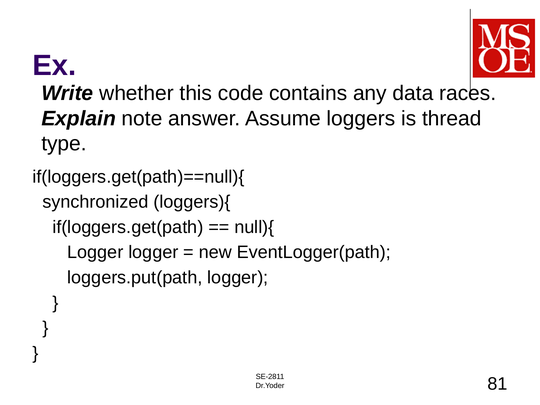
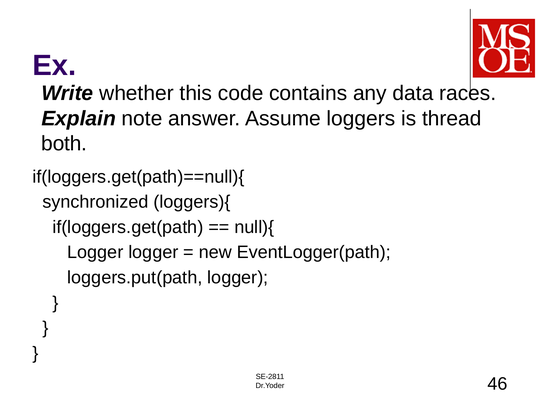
type: type -> both (64, 144)
81: 81 -> 46 (498, 384)
